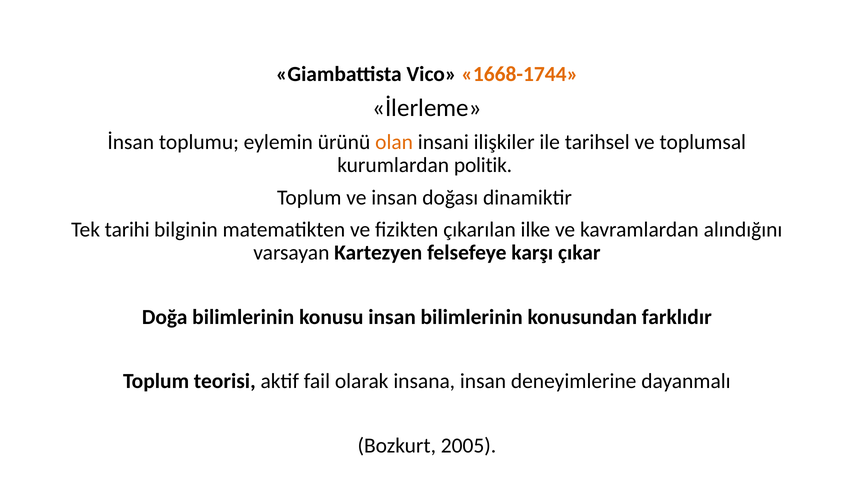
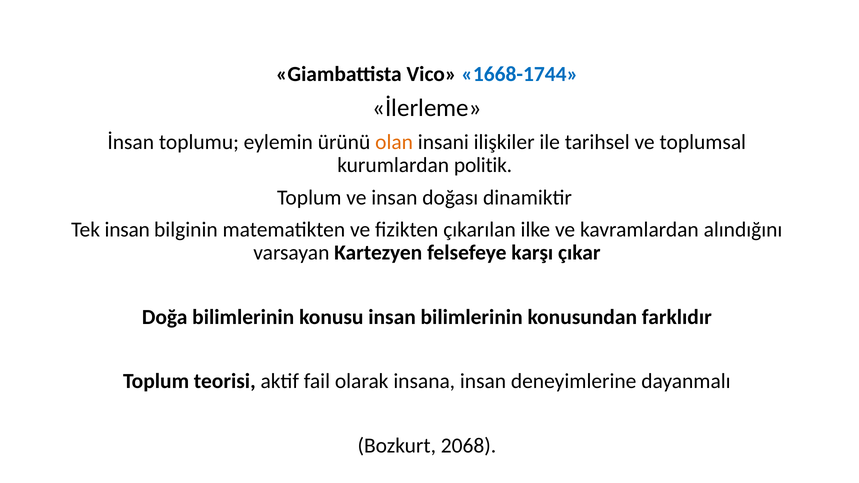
1668-1744 colour: orange -> blue (520, 74)
Tek tarihi: tarihi -> insan (127, 230)
2005: 2005 -> 2068 (469, 446)
